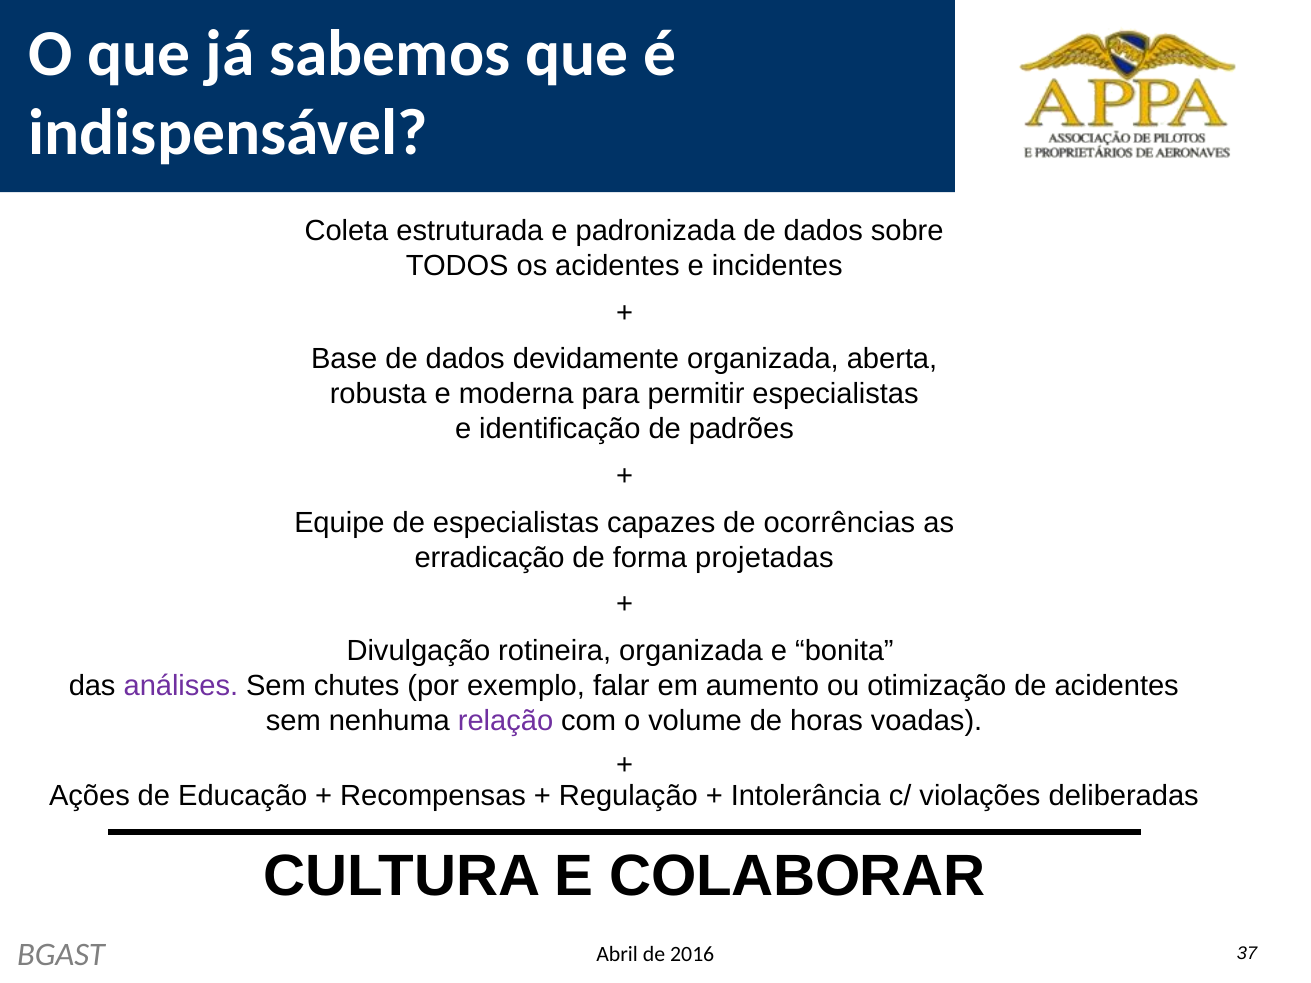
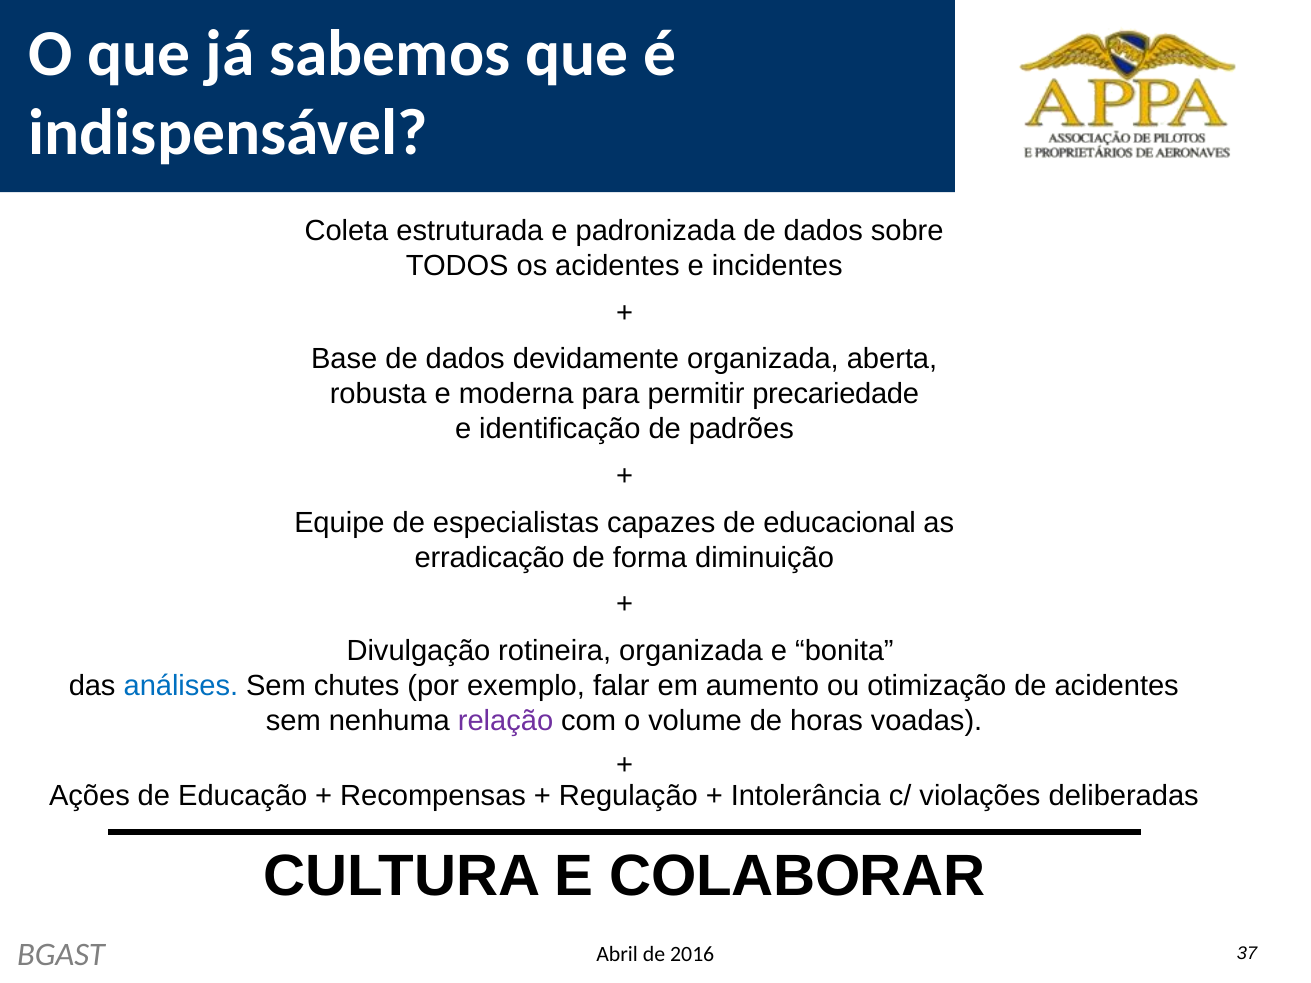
permitir especialistas: especialistas -> precariedade (836, 394)
ocorrências: ocorrências -> educacional (840, 523)
projetadas: projetadas -> diminuição (765, 558)
análises colour: purple -> blue (181, 686)
